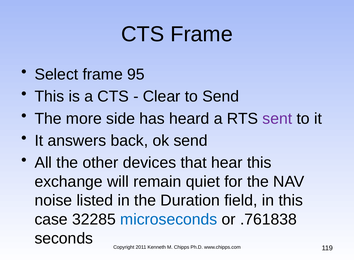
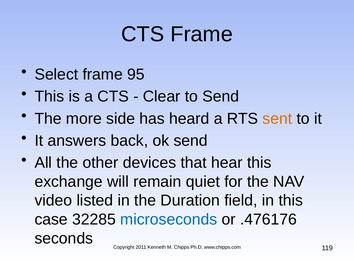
sent colour: purple -> orange (277, 118)
noise: noise -> video (53, 200)
.761838: .761838 -> .476176 (269, 219)
